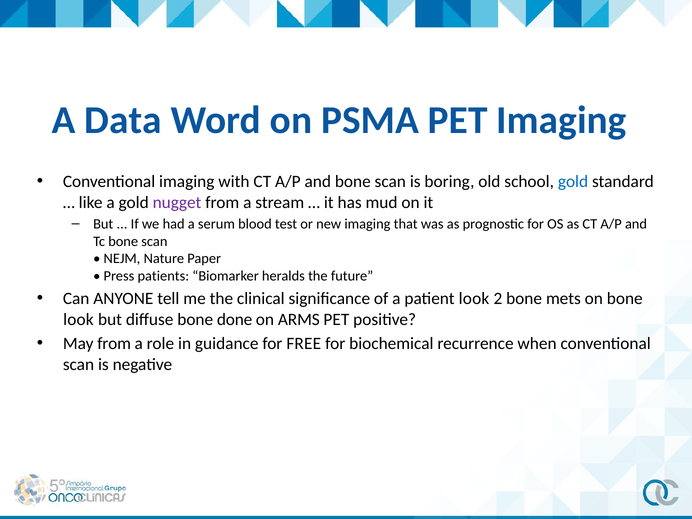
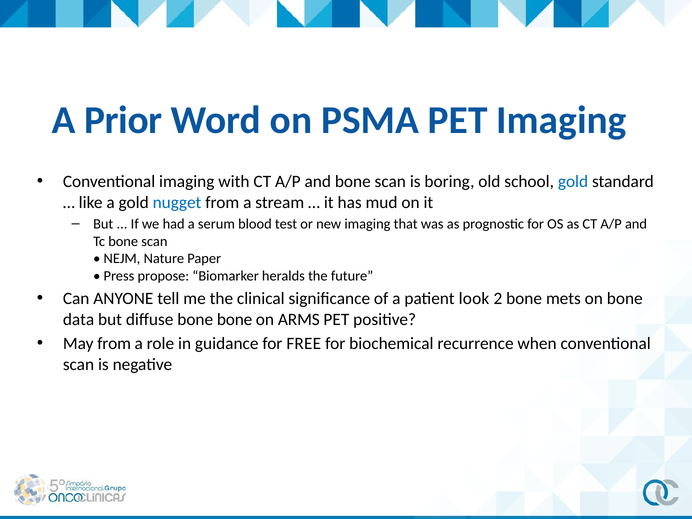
Data: Data -> Prior (123, 120)
nugget colour: purple -> blue (177, 202)
patients: patients -> propose (163, 276)
look: look -> data (79, 319)
bone done: done -> bone (235, 319)
